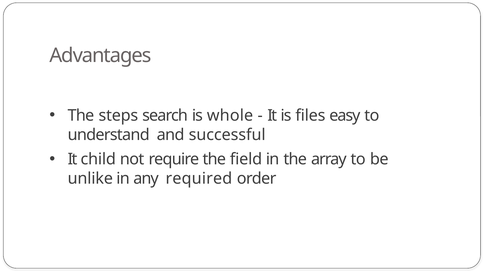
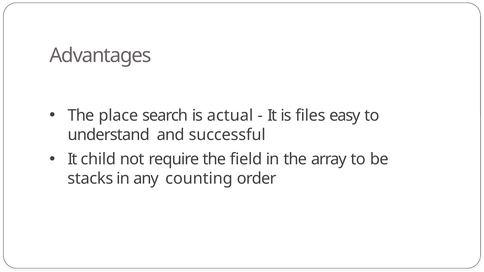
steps: steps -> place (118, 116)
whole: whole -> actual (230, 116)
unlike: unlike -> stacks (90, 179)
required: required -> counting (199, 179)
